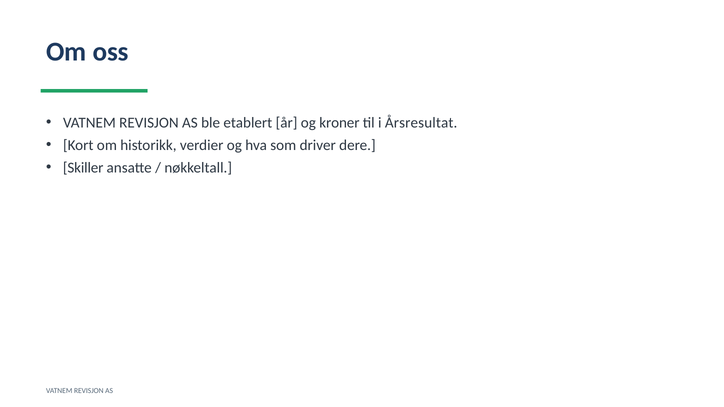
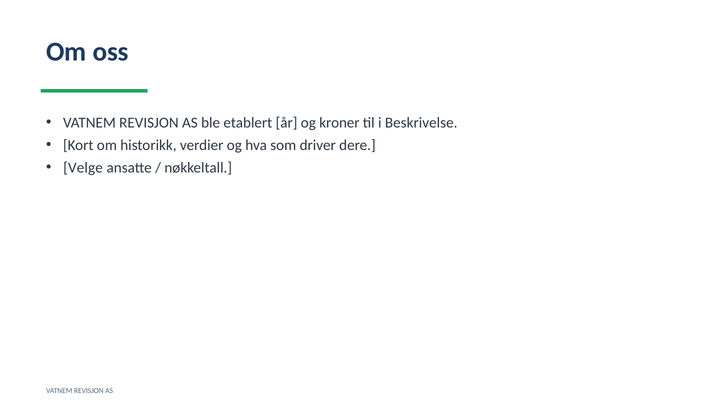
Årsresultat: Årsresultat -> Beskrivelse (421, 123)
Skiller: Skiller -> Velge (83, 168)
